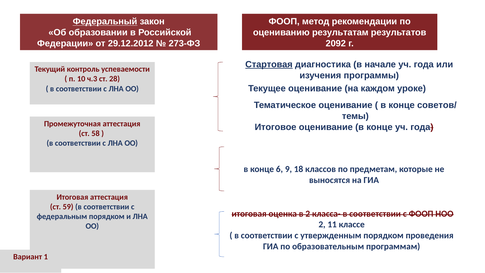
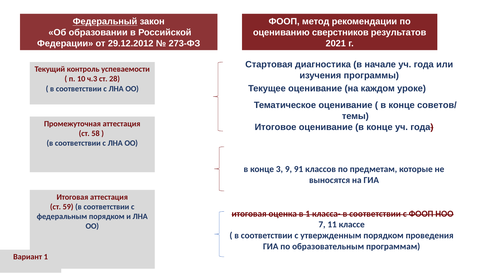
результатам: результатам -> сверстников (340, 33)
2092: 2092 -> 2021 (336, 43)
Стартовая underline: present -> none (269, 64)
6: 6 -> 3 (279, 169)
18: 18 -> 91 (299, 169)
в 2: 2 -> 1 (308, 214)
2: 2 -> 7 (322, 224)
